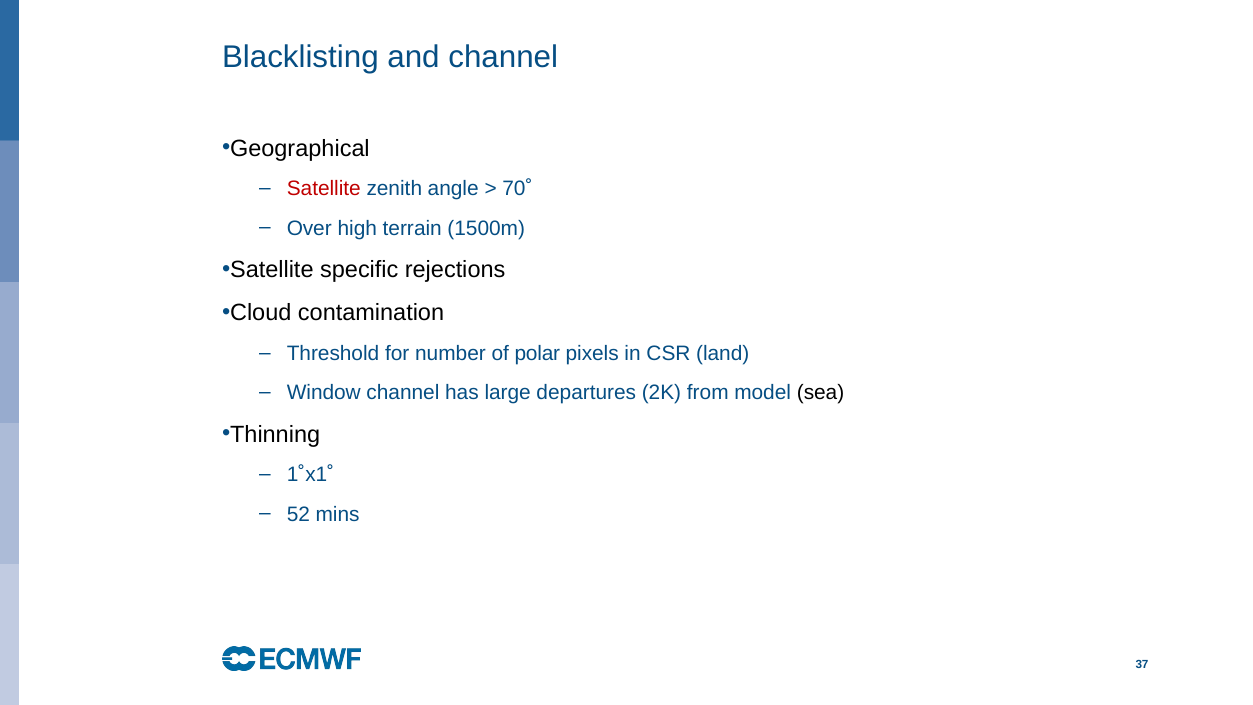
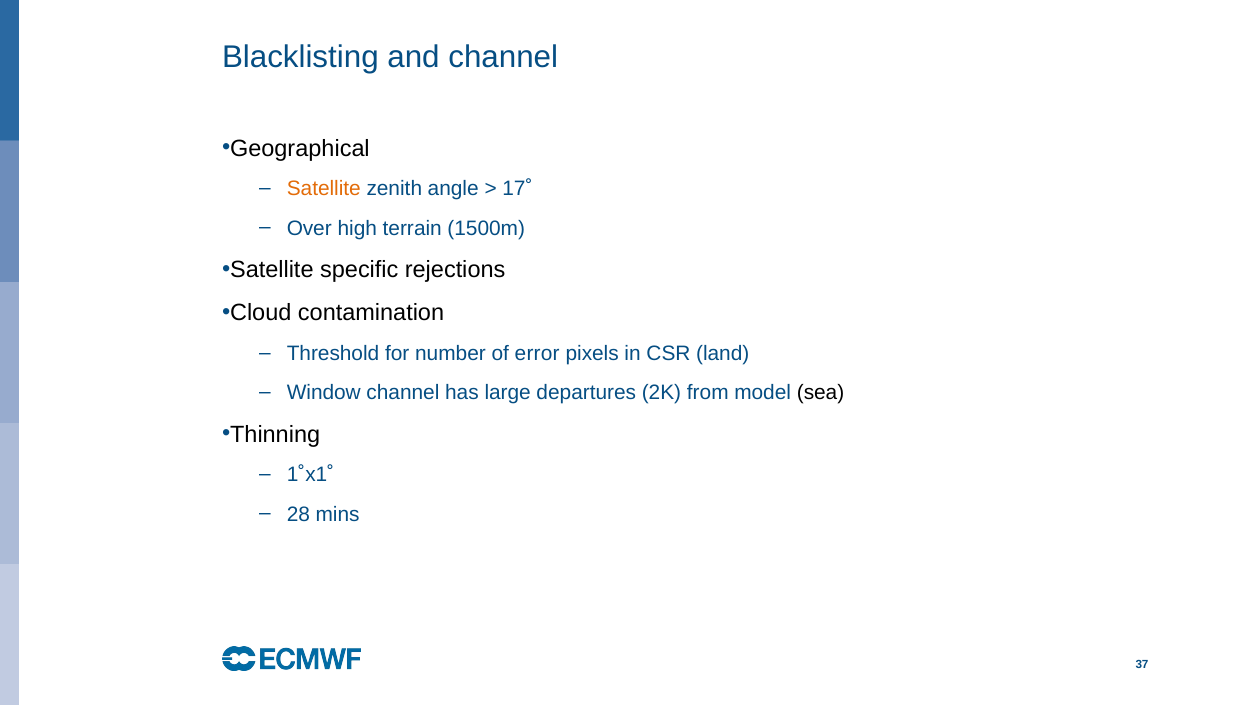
Satellite colour: red -> orange (324, 189)
70˚: 70˚ -> 17˚ (517, 189)
polar: polar -> error (537, 354)
52: 52 -> 28 (298, 514)
